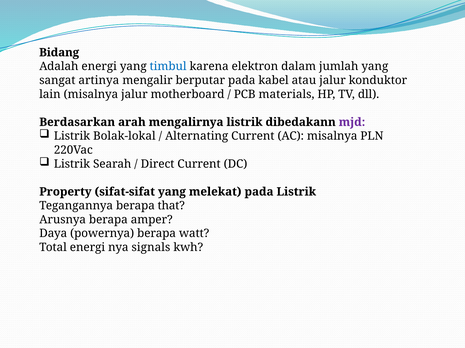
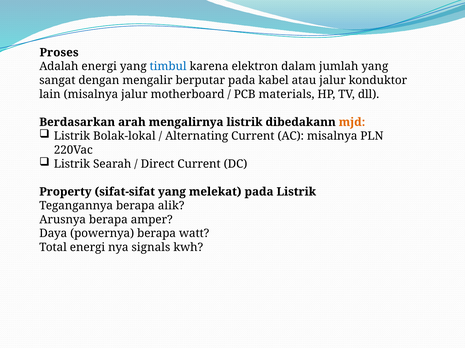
Bidang: Bidang -> Proses (59, 53)
artinya: artinya -> dengan (99, 81)
mjd colour: purple -> orange (352, 122)
that: that -> alik (171, 206)
